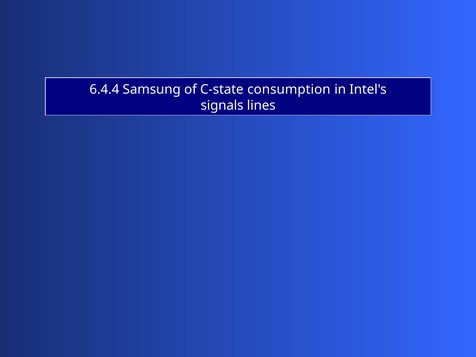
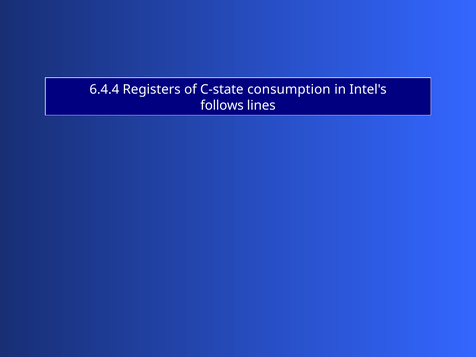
Samsung: Samsung -> Registers (152, 89)
signals: signals -> follows (222, 105)
